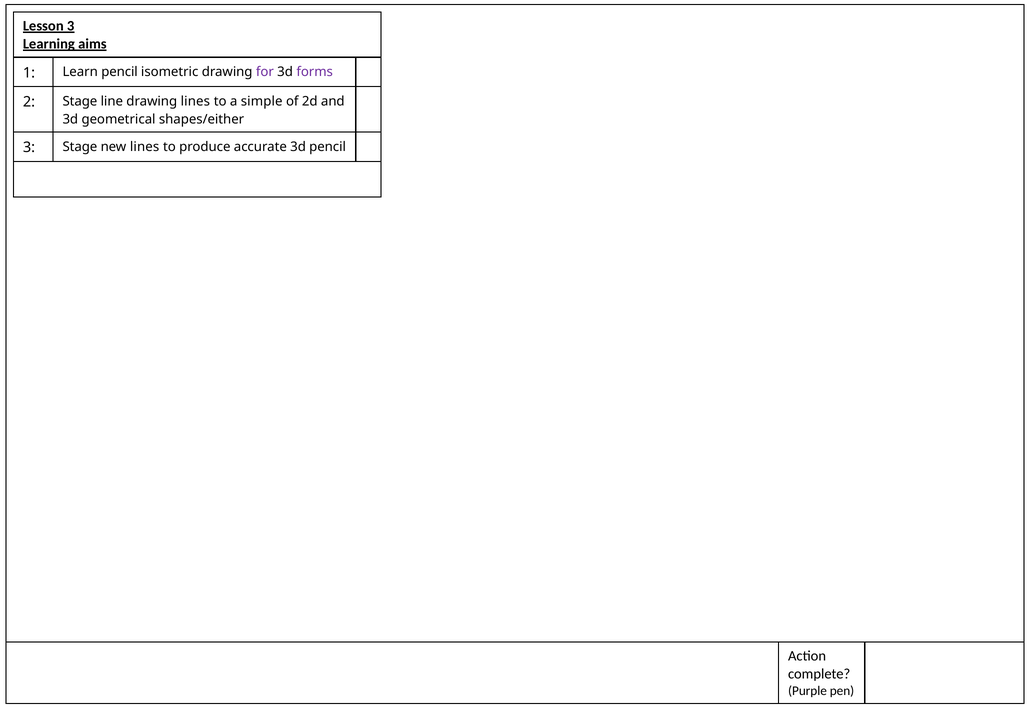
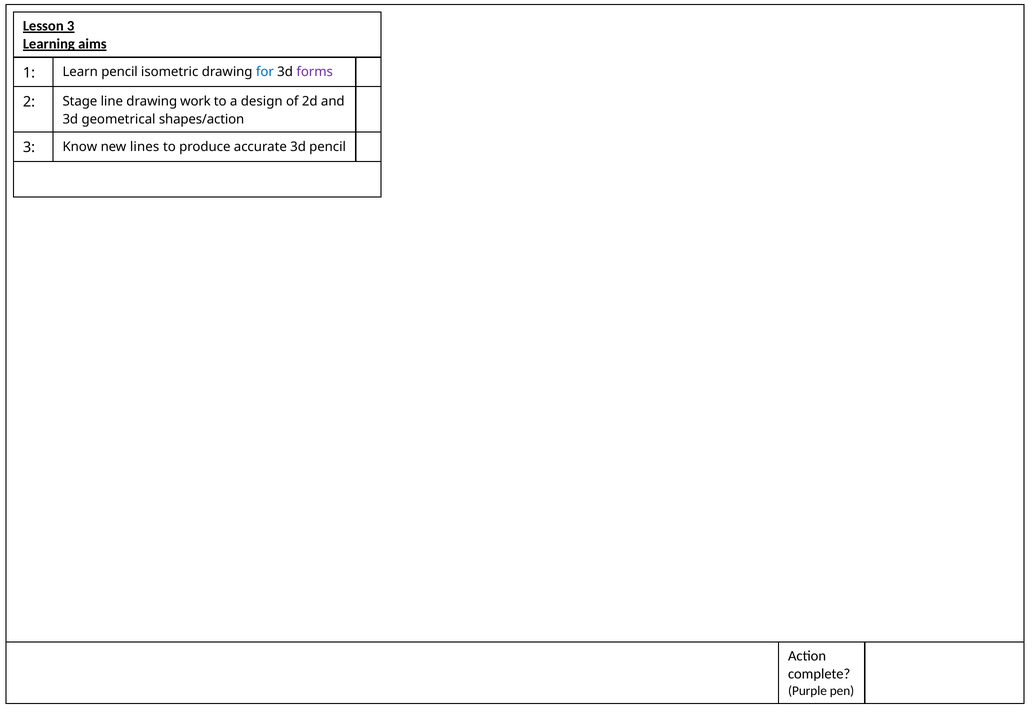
for colour: purple -> blue (265, 72)
drawing lines: lines -> work (196, 101)
simple: simple -> design (262, 101)
shapes/either: shapes/either -> shapes/action (202, 119)
3 Stage: Stage -> Know (80, 147)
